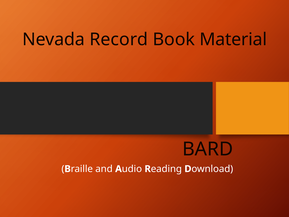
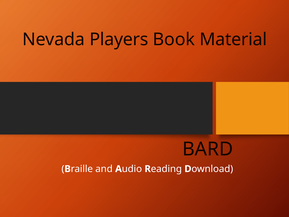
Record: Record -> Players (119, 39)
